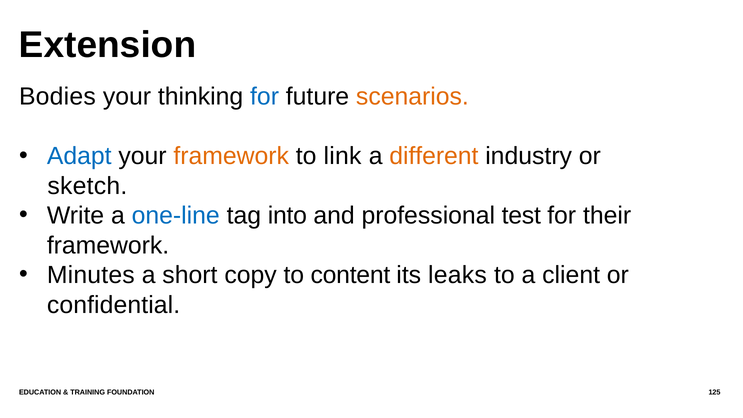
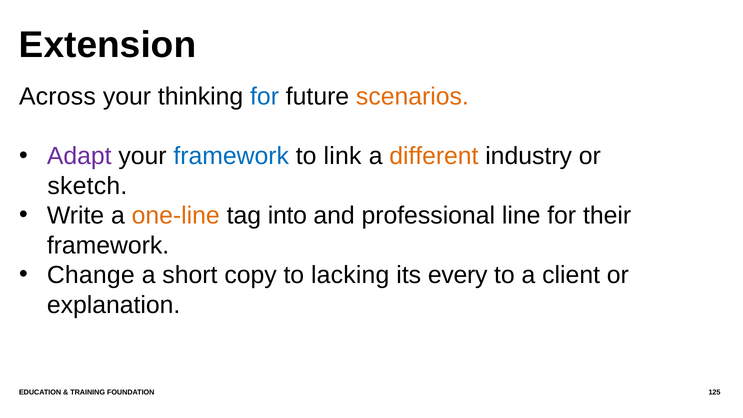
Bodies: Bodies -> Across (57, 97)
Adapt colour: blue -> purple (79, 156)
framework colour: orange -> blue (231, 156)
one-line colour: blue -> orange (176, 216)
test: test -> line (521, 216)
Minutes: Minutes -> Change (91, 275)
content: content -> lacking (350, 275)
leaks: leaks -> every (458, 275)
confidential: confidential -> explanation (114, 305)
